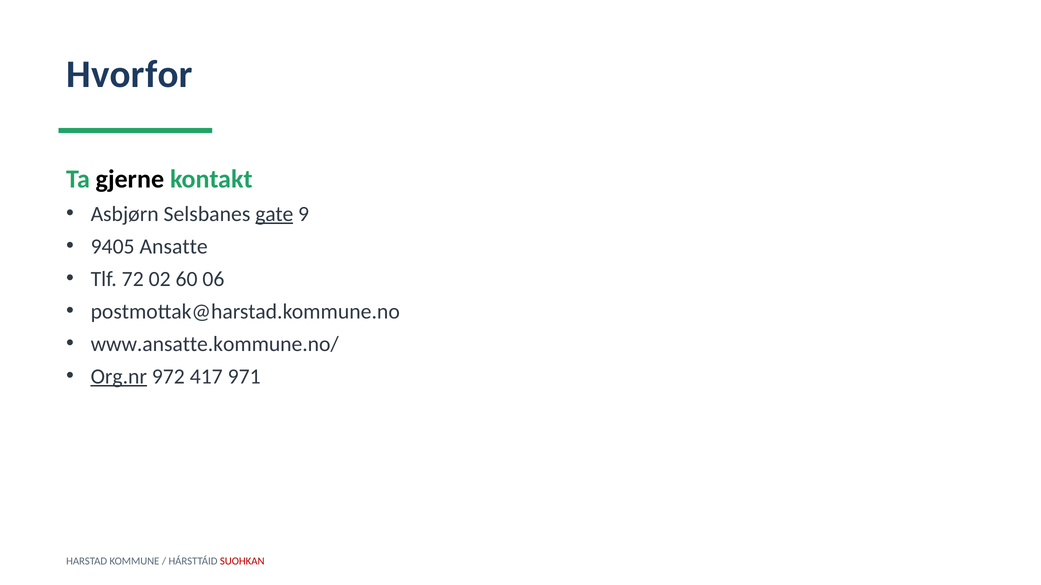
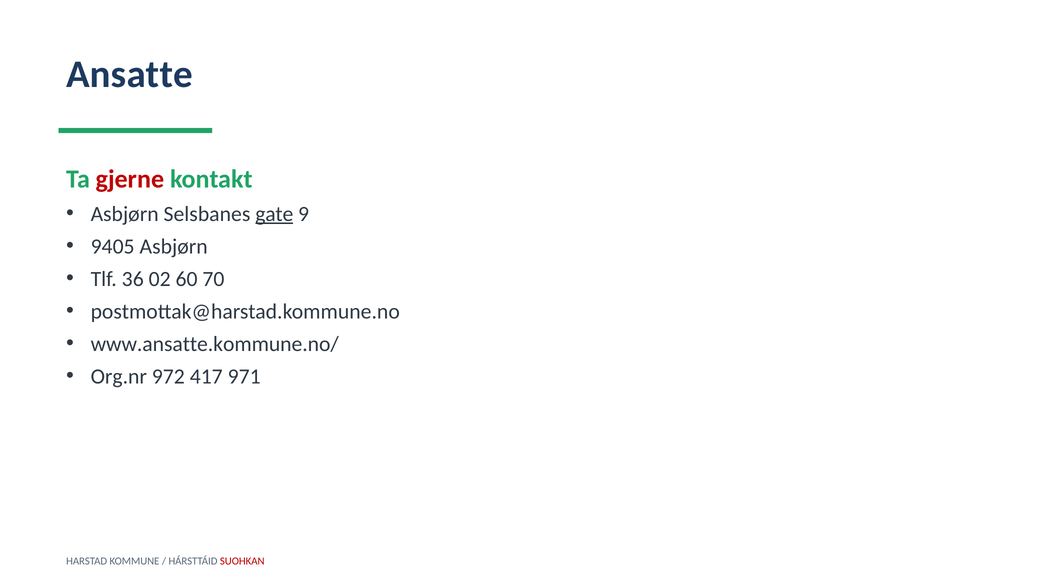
Hvorfor: Hvorfor -> Ansatte (130, 74)
gjerne colour: black -> red (130, 179)
9405 Ansatte: Ansatte -> Asbjørn (174, 247)
72: 72 -> 36 (133, 279)
06: 06 -> 70 (213, 279)
Org.nr underline: present -> none (119, 377)
